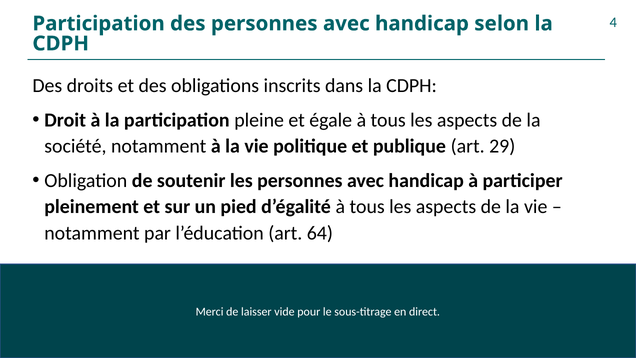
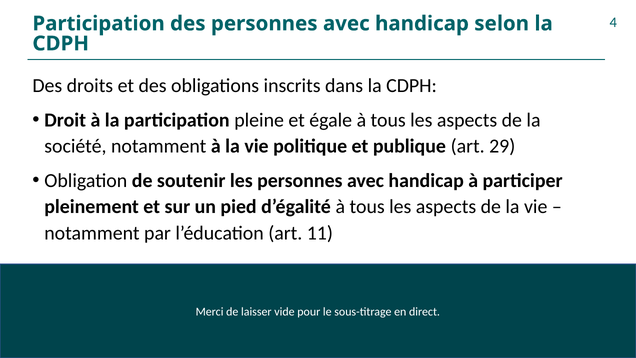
64: 64 -> 11 (320, 233)
